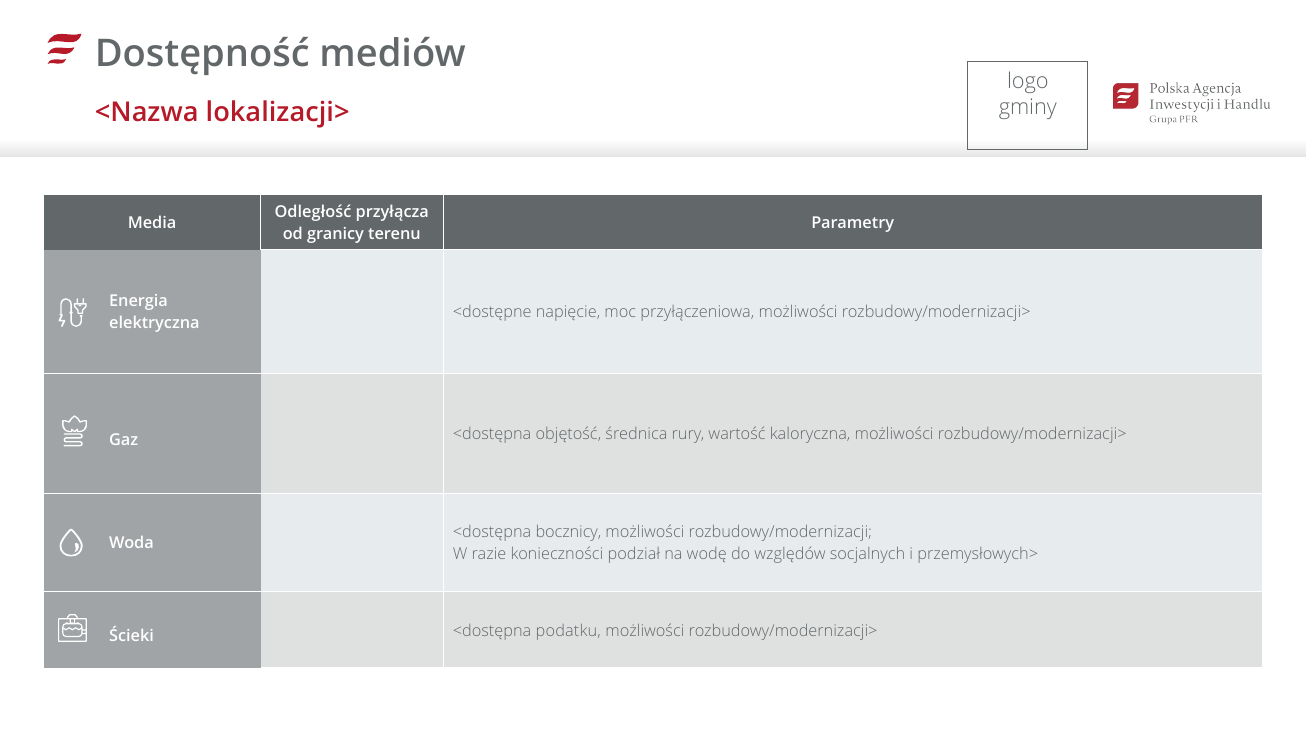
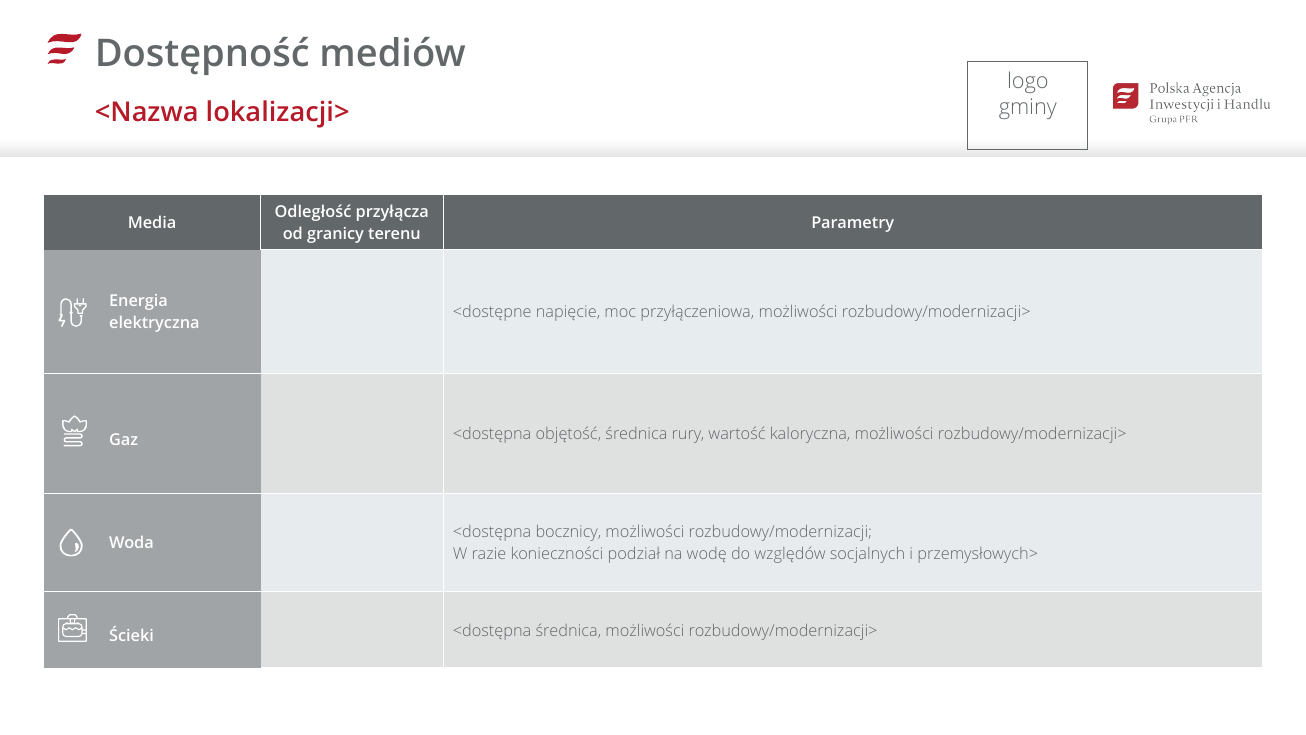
<dostępna podatku: podatku -> średnica (568, 630)
